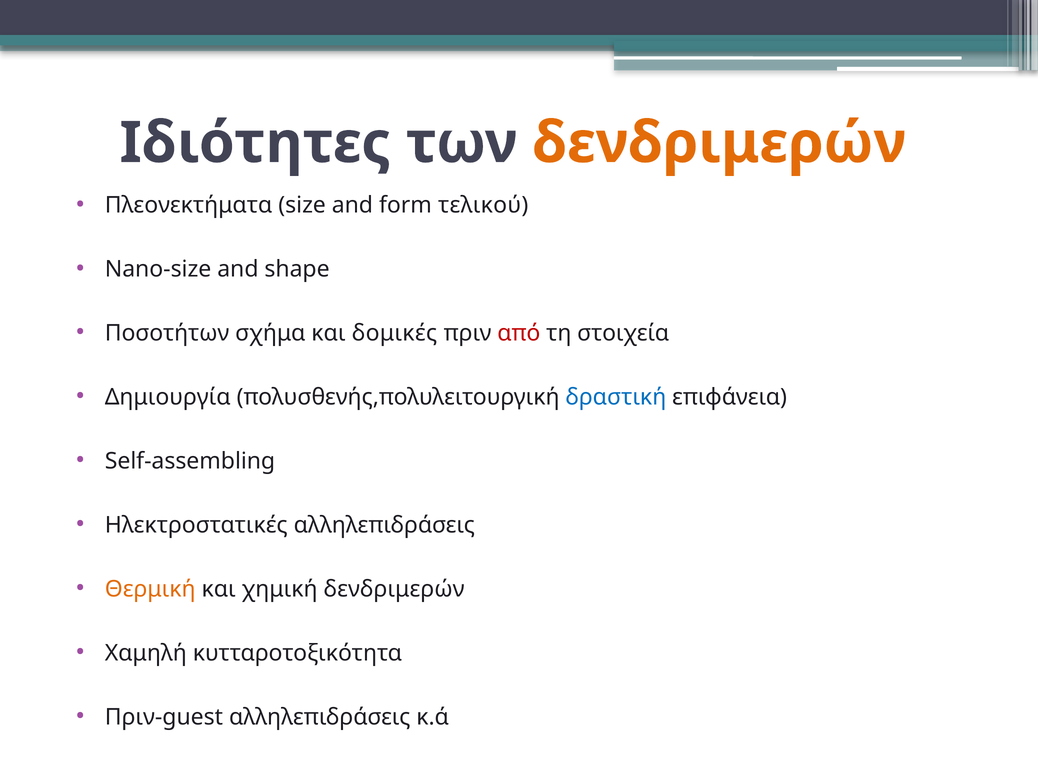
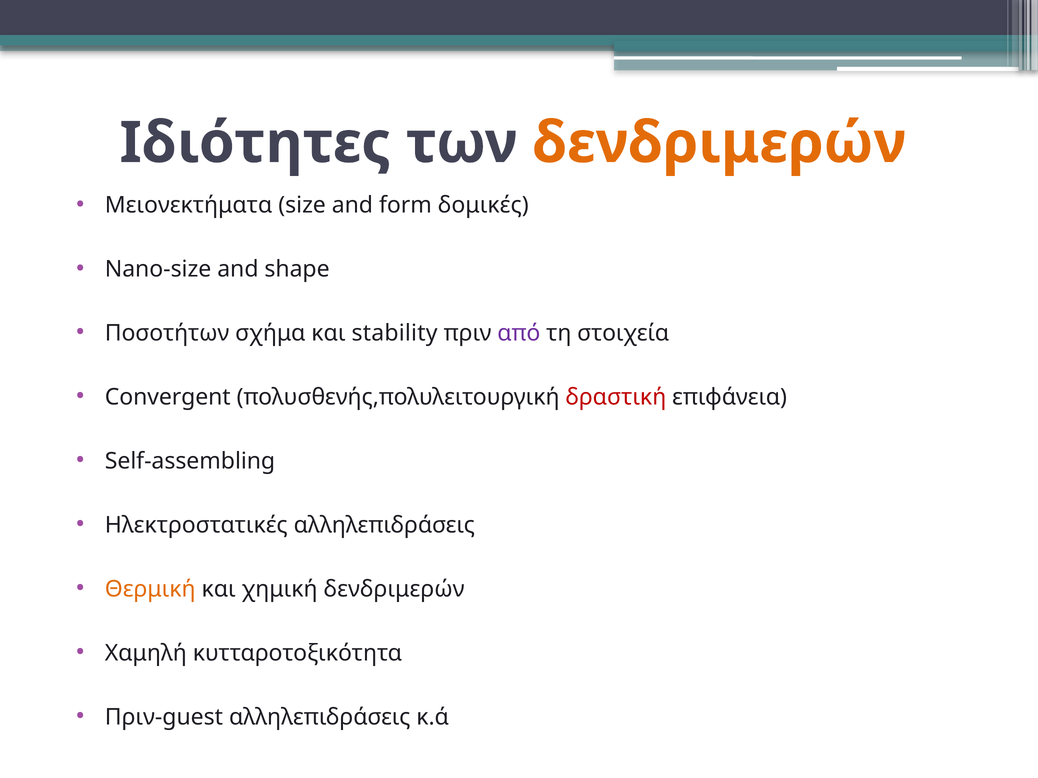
Πλεονεκτήματα: Πλεονεκτήματα -> Μειονεκτήματα (189, 205)
τελικού: τελικού -> δομικές (483, 205)
δομικές: δομικές -> stability (395, 333)
από colour: red -> purple (519, 333)
Δημιουργία: Δημιουργία -> Convergent (168, 397)
δραστική colour: blue -> red (616, 397)
